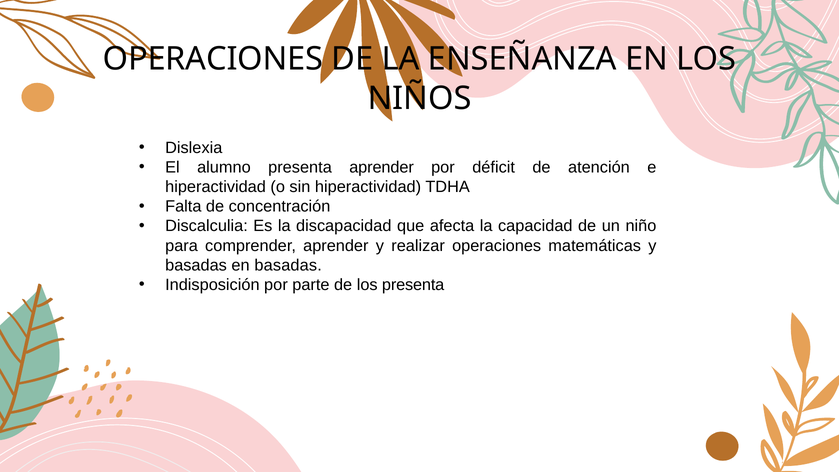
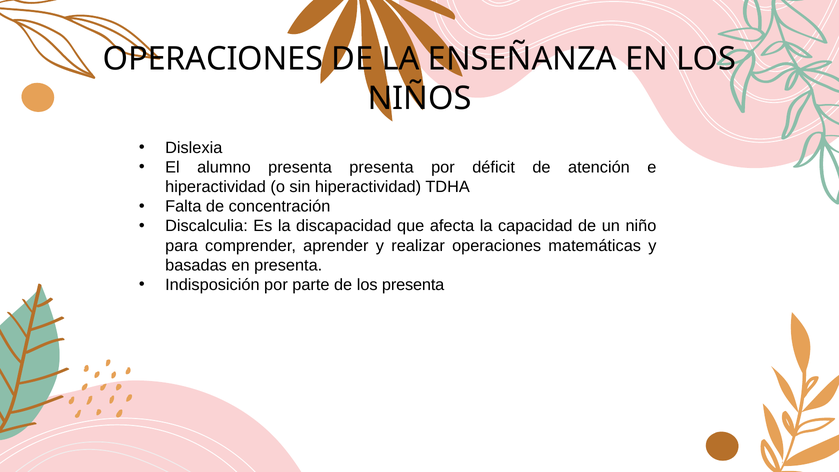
presenta aprender: aprender -> presenta (381, 167)
en basadas: basadas -> presenta (288, 265)
